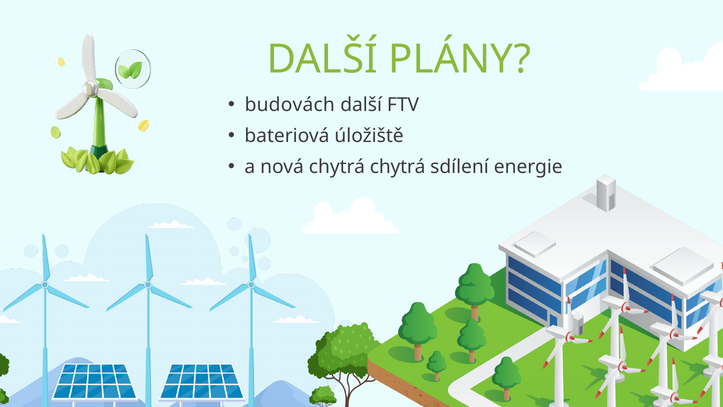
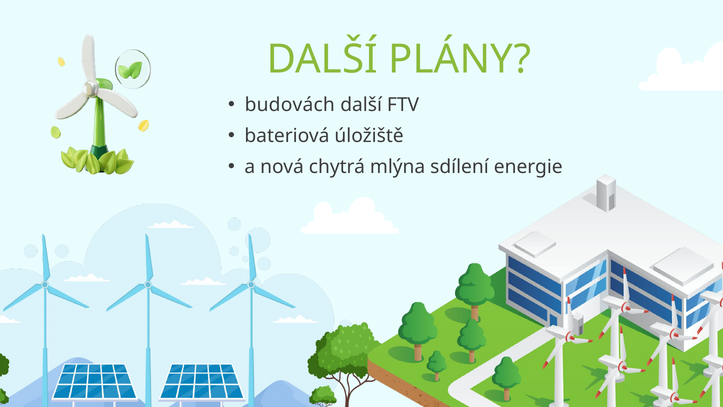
chytrá chytrá: chytrá -> mlýna (398, 167)
